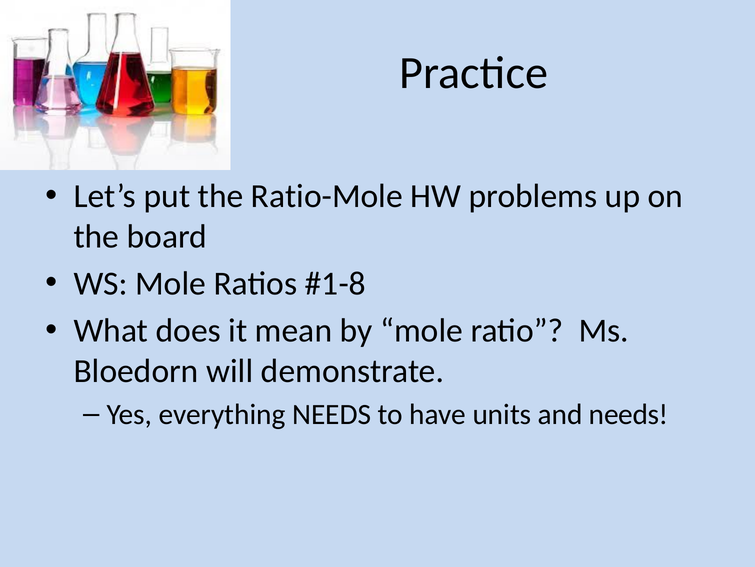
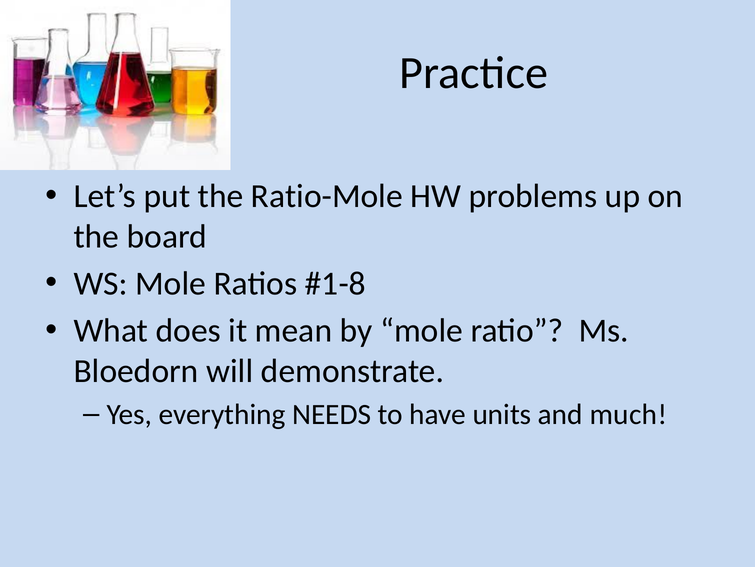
and needs: needs -> much (628, 414)
